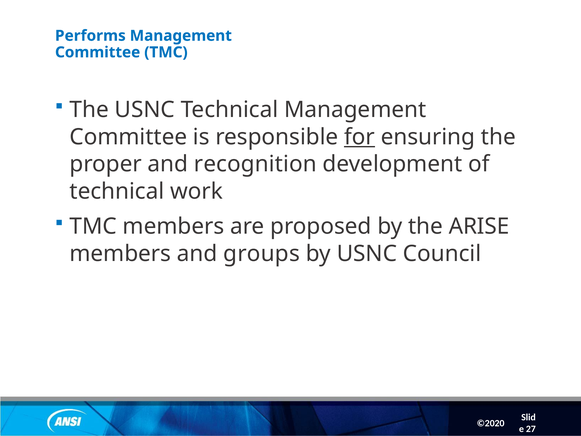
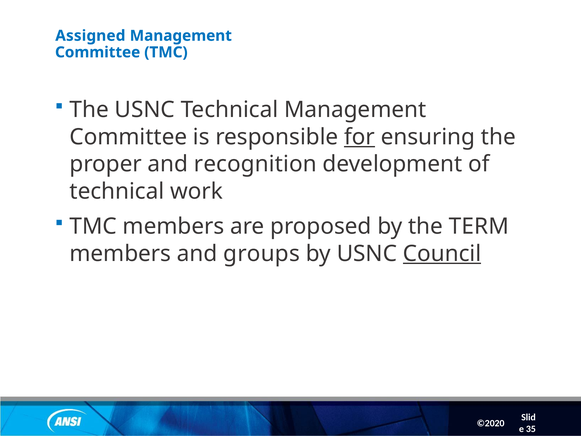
Performs: Performs -> Assigned (90, 36)
ARISE: ARISE -> TERM (479, 226)
Council underline: none -> present (442, 254)
27: 27 -> 35 (531, 429)
